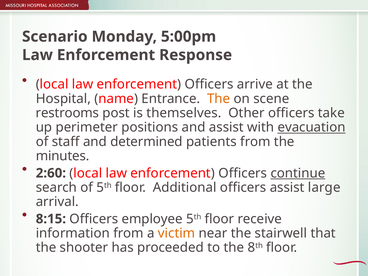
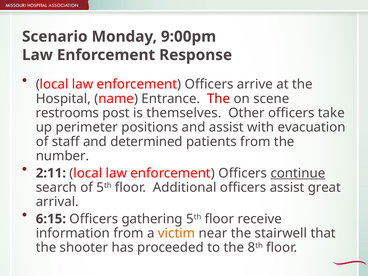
5:00pm: 5:00pm -> 9:00pm (189, 37)
The colour: orange -> red (219, 99)
evacuation underline: present -> none (312, 127)
minutes: minutes -> number (62, 156)
2:60: 2:60 -> 2:11 (51, 173)
large: large -> great (324, 187)
8:15: 8:15 -> 6:15 (51, 219)
employee: employee -> gathering (152, 219)
